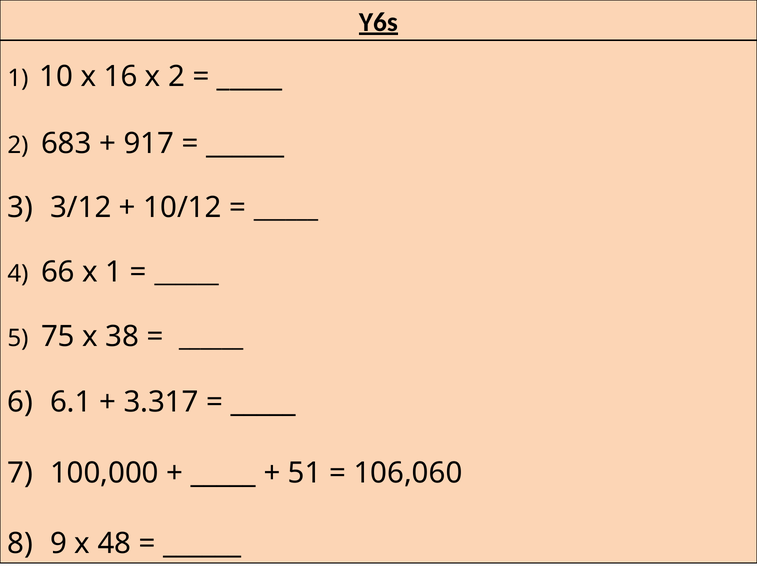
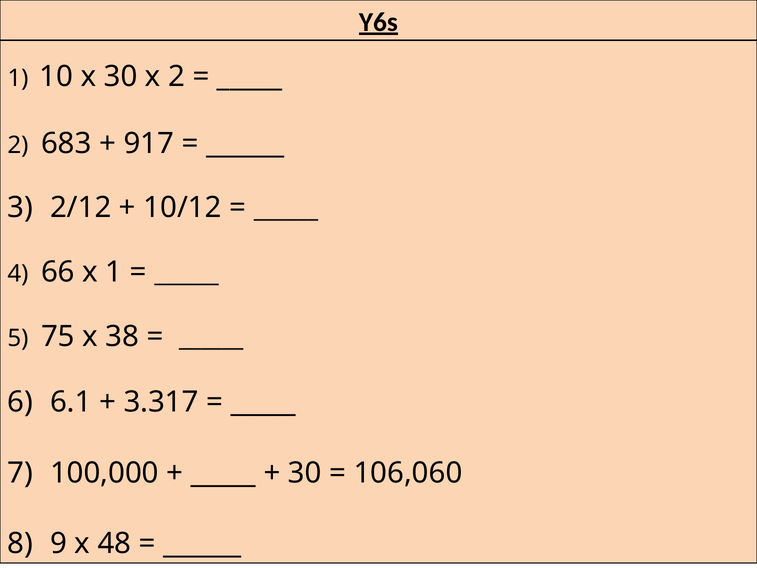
x 16: 16 -> 30 (120, 76)
3/12: 3/12 -> 2/12 (81, 208)
51: 51 -> 30 (305, 473)
